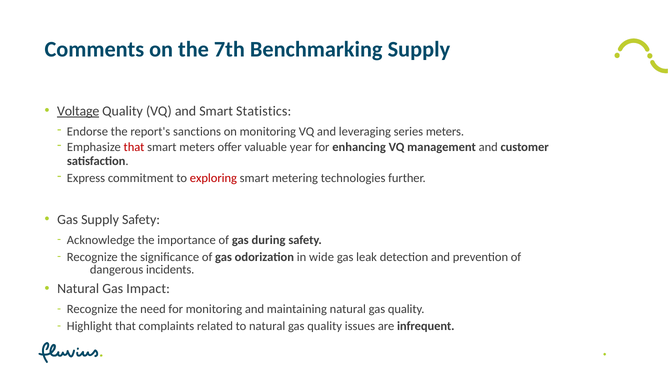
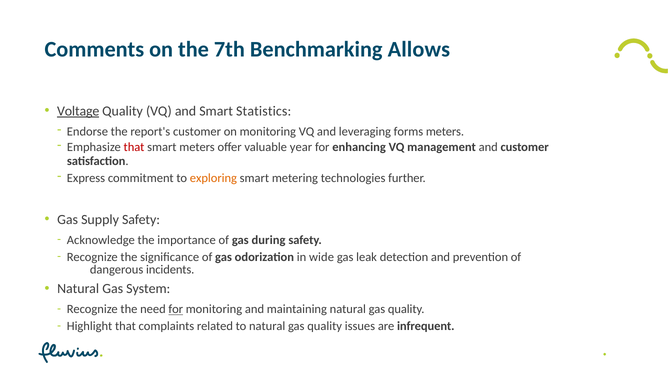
Benchmarking Supply: Supply -> Allows (419, 49)
report's sanctions: sanctions -> customer (197, 131)
series: series -> forms (408, 131)
exploring colour: red -> orange (213, 178)
Impact: Impact -> System (148, 289)
for underline: none -> present (176, 309)
